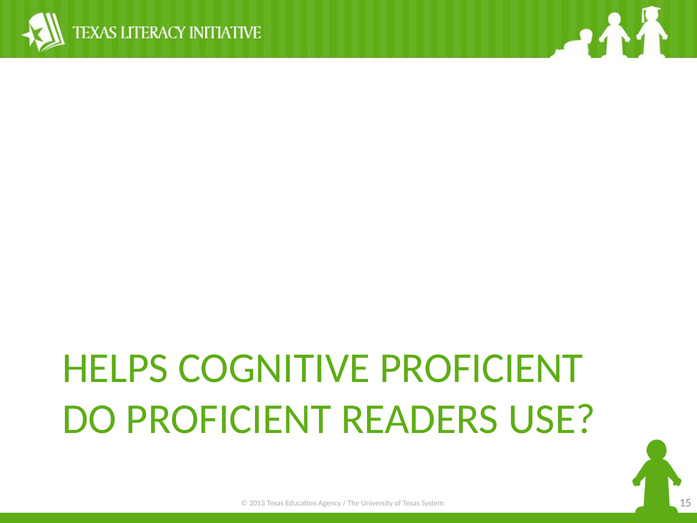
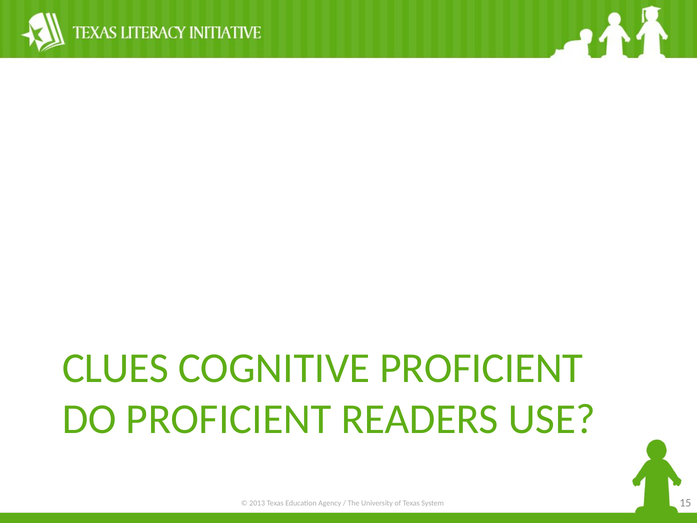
HELPS: HELPS -> CLUES (115, 368)
